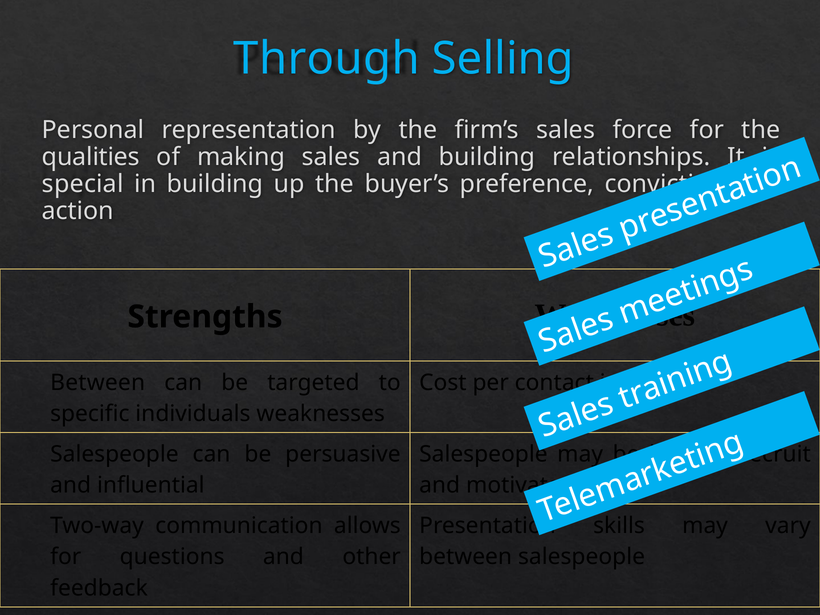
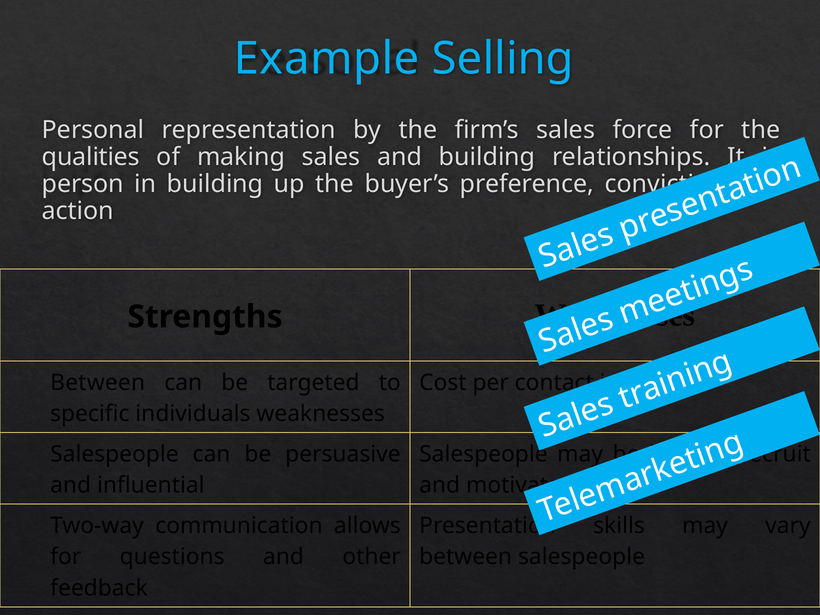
Through: Through -> Example (327, 59)
special: special -> person (83, 184)
